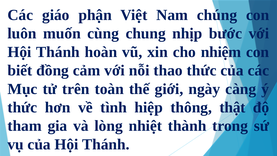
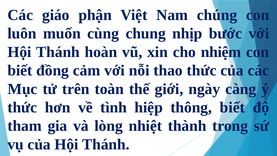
thông thật: thật -> biết (232, 107)
